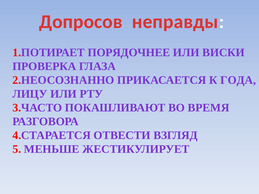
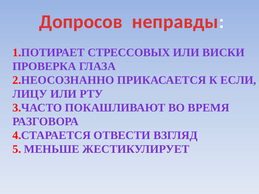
ПОРЯДОЧНЕЕ: ПОРЯДОЧНЕЕ -> СТРЕССОВЫХ (129, 53)
ГОДА: ГОДА -> ЕСЛИ (238, 80)
